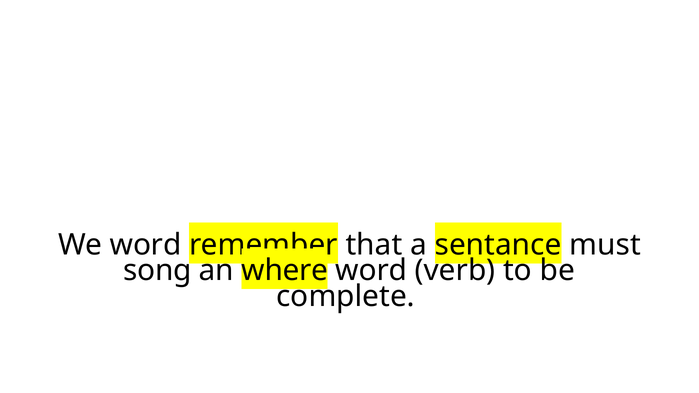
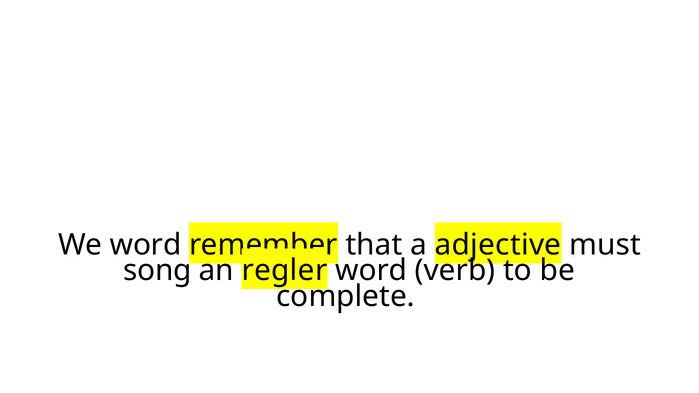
sentance: sentance -> adjective (498, 245)
where: where -> regler (285, 271)
